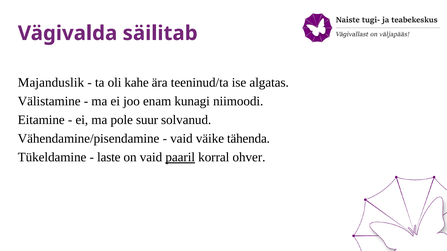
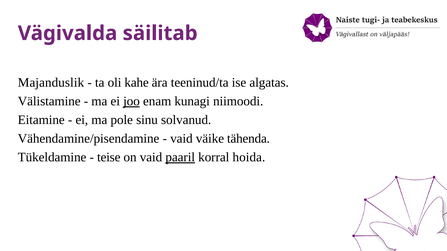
joo underline: none -> present (132, 101)
suur: suur -> sinu (147, 120)
laste: laste -> teise (109, 158)
ohver: ohver -> hoida (249, 158)
